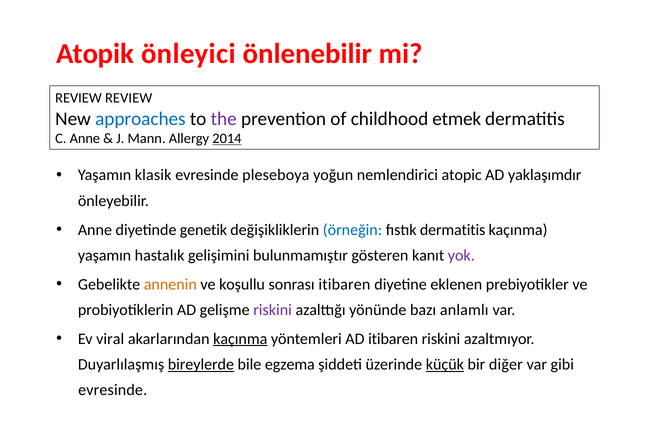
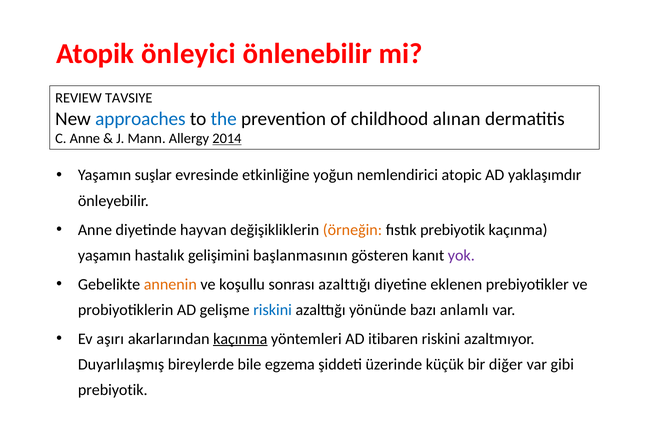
REVIEW REVIEW: REVIEW -> TAVSIYE (129, 98)
the colour: purple -> blue (224, 119)
etmek: etmek -> alınan (457, 119)
klasik: klasik -> suşlar (153, 175)
pleseboya: pleseboya -> etkinliğine (276, 175)
genetik: genetik -> hayvan (203, 230)
örneğin colour: blue -> orange (352, 230)
fıstık dermatitis: dermatitis -> prebiyotik (453, 230)
bulunmamıştır: bulunmamıştır -> başlanmasının (300, 255)
sonrası itibaren: itibaren -> azalttığı (344, 284)
riskini colour: purple -> blue (273, 310)
viral: viral -> aşırı (110, 339)
bireylerde underline: present -> none (201, 364)
küçük underline: present -> none (445, 364)
evresinde: evresinde -> prebiyotik (113, 390)
